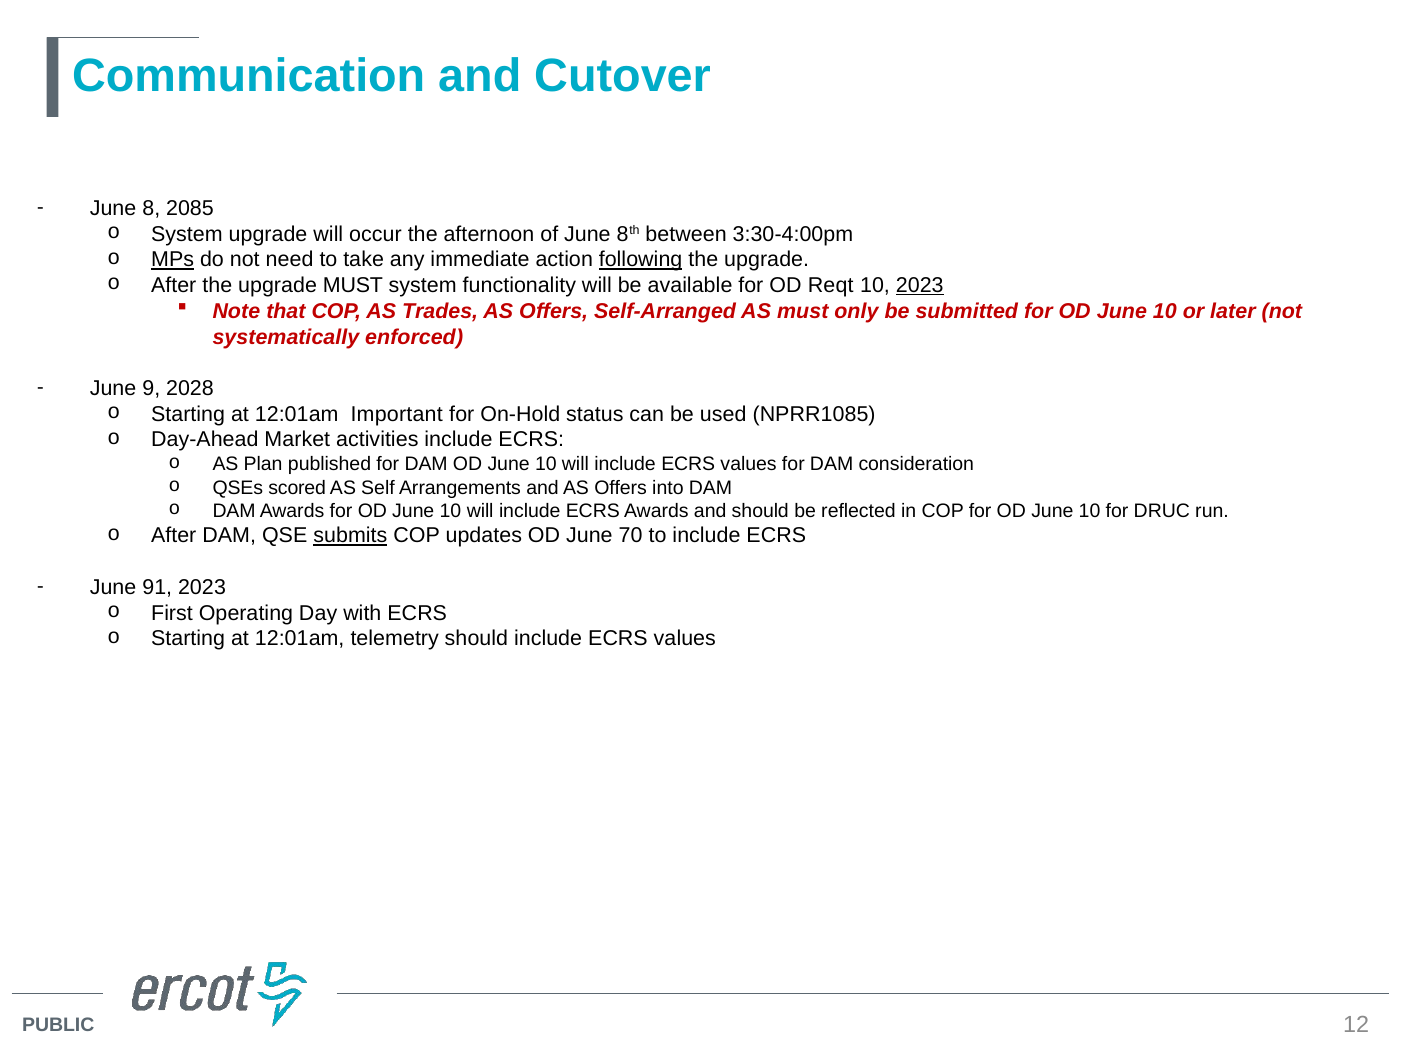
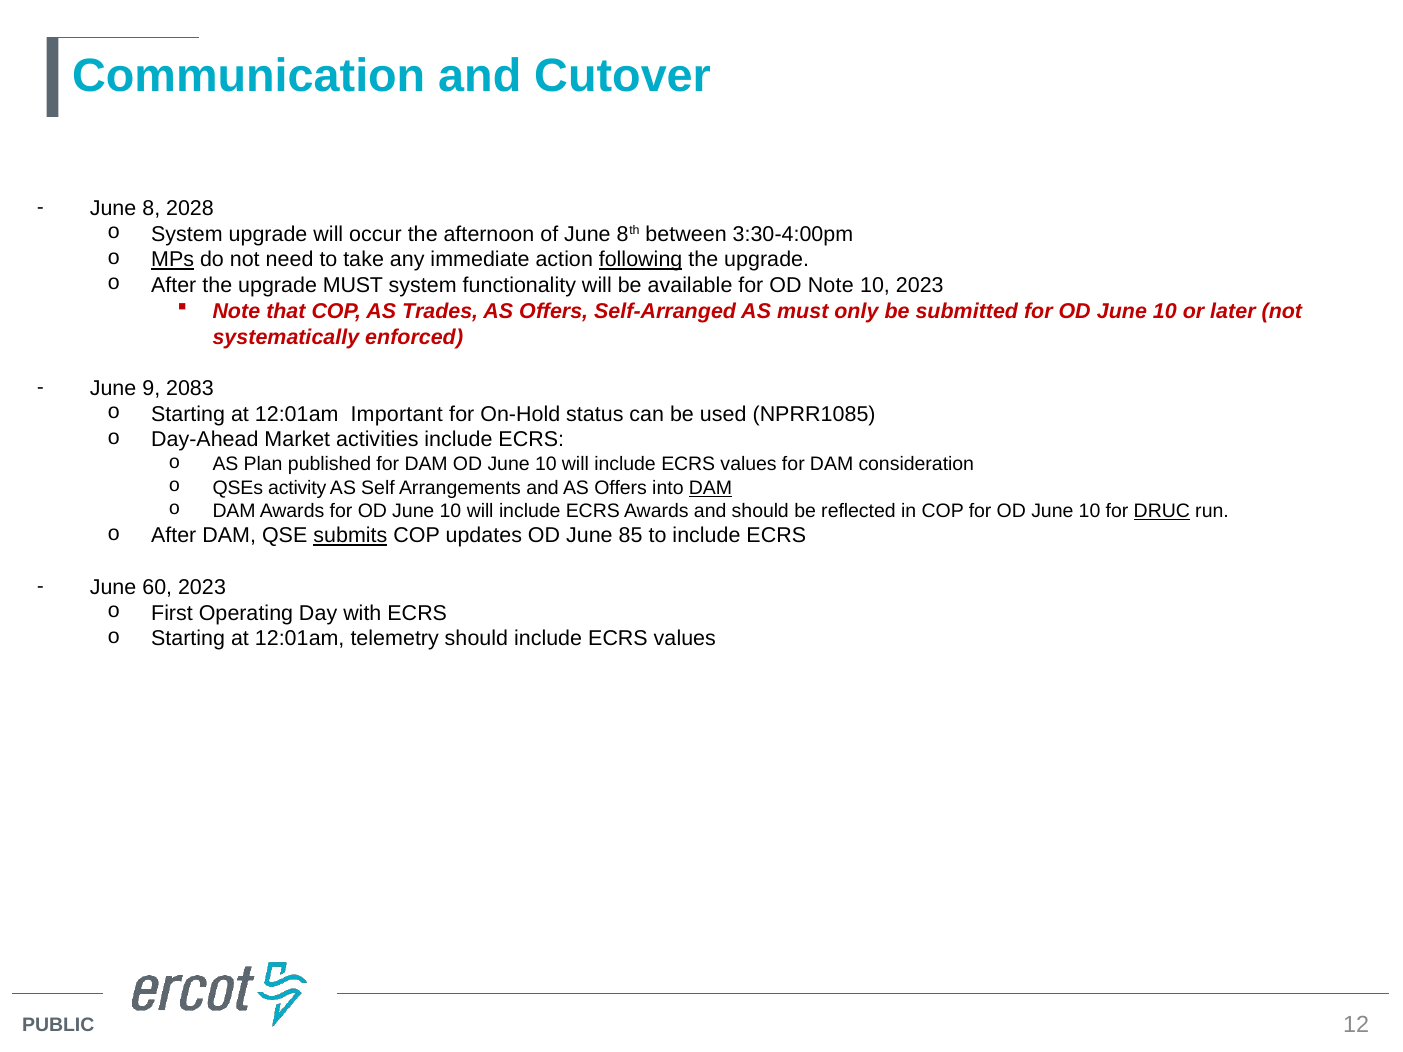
2085: 2085 -> 2028 (190, 208)
OD Reqt: Reqt -> Note (831, 286)
2023 underline: present -> none (920, 286)
2028: 2028 -> 2083 (190, 389)
scored: scored -> activity (297, 488)
DAM underline: none -> present (710, 488)
DRUC underline: none -> present (1162, 511)
70: 70 -> 85 (631, 536)
91: 91 -> 60 (157, 587)
